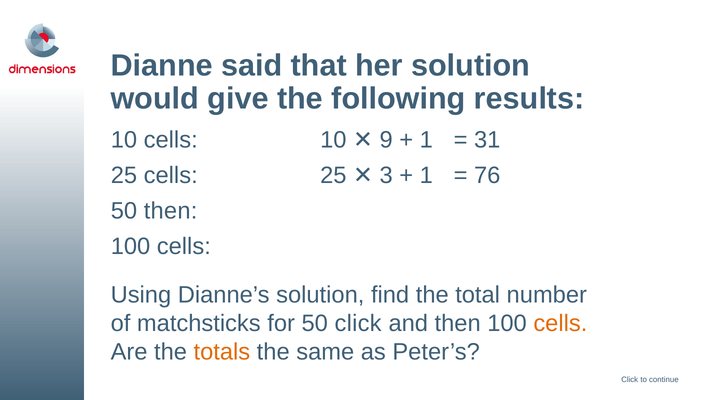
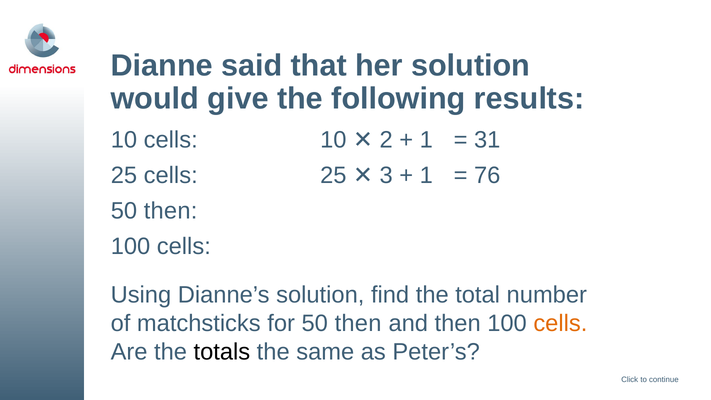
9: 9 -> 2 (386, 140)
for 50 click: click -> then (358, 323)
totals colour: orange -> black (222, 352)
